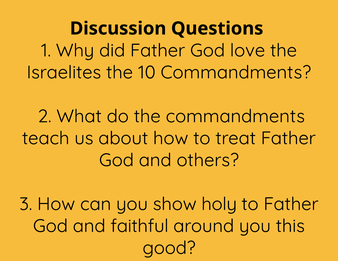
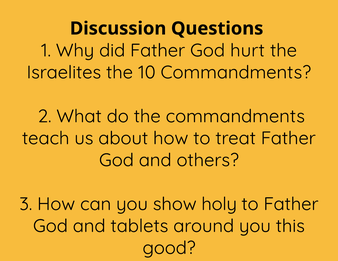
love: love -> hurt (247, 50)
faithful: faithful -> tablets (139, 226)
